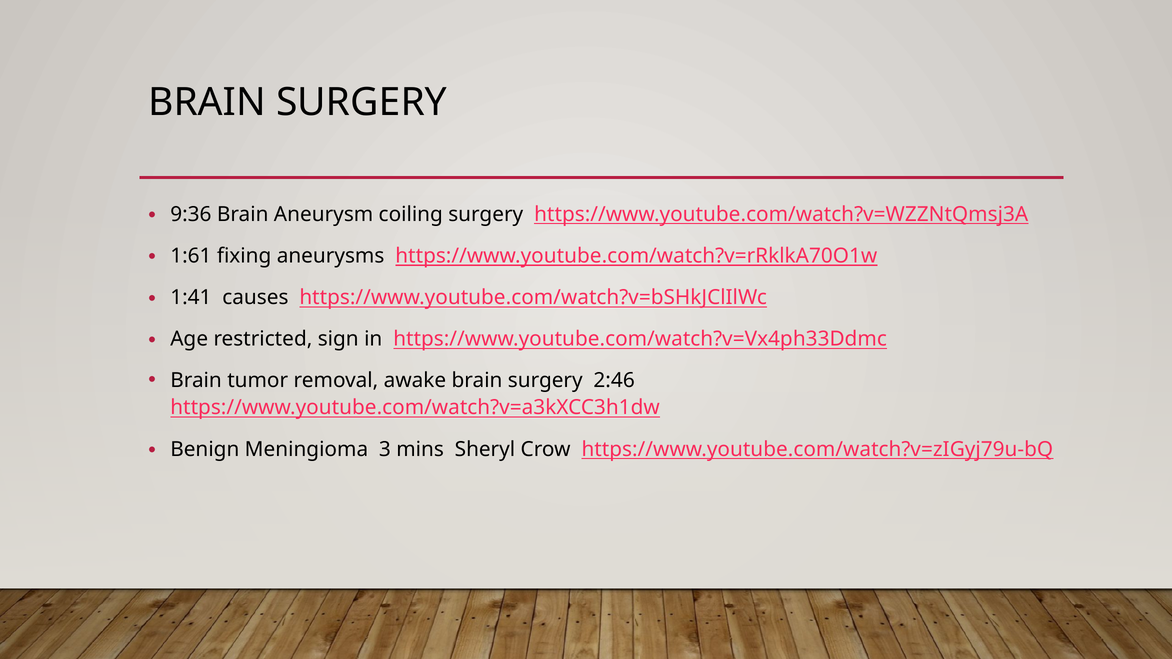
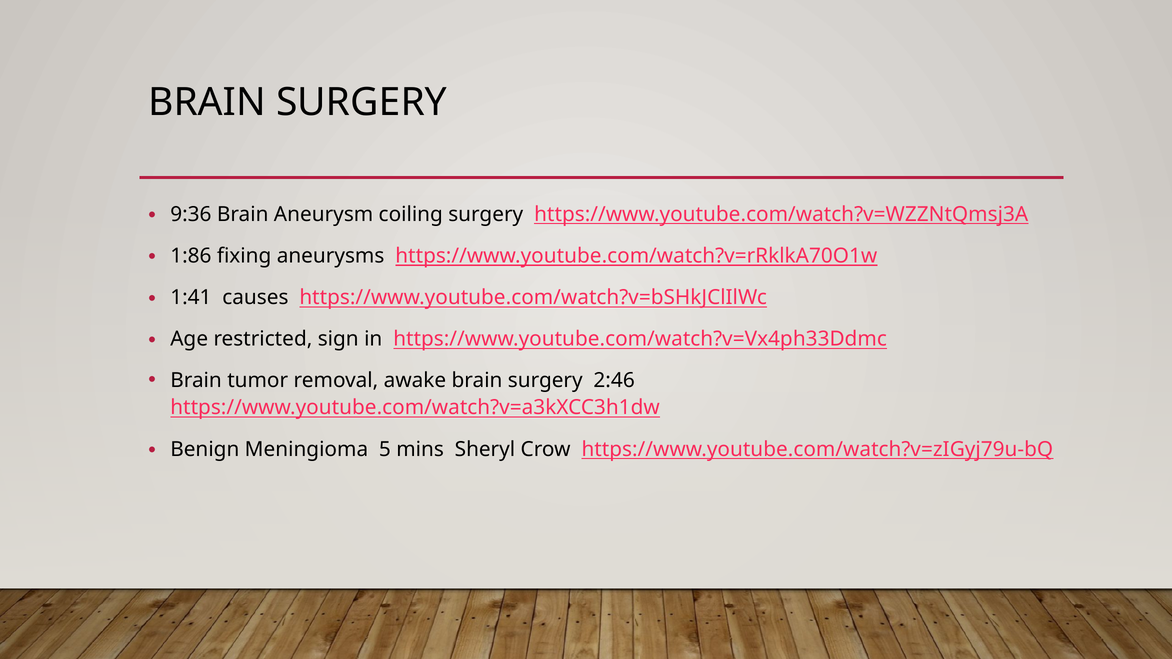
1:61: 1:61 -> 1:86 (191, 256)
3: 3 -> 5 (385, 449)
